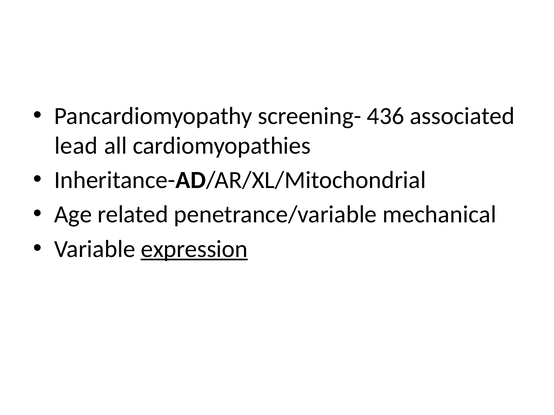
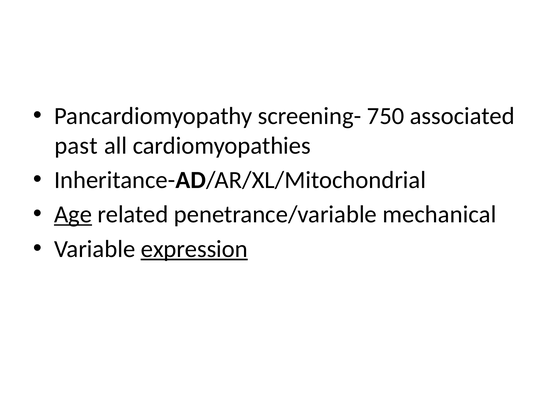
436: 436 -> 750 (386, 116)
lead: lead -> past (76, 146)
Age underline: none -> present (73, 215)
